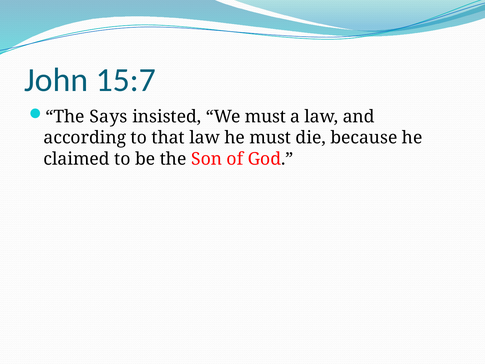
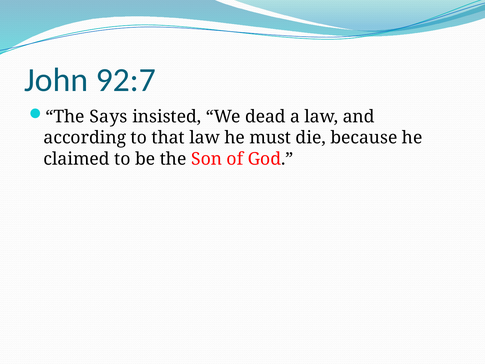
15:7: 15:7 -> 92:7 (126, 80)
We must: must -> dead (265, 117)
